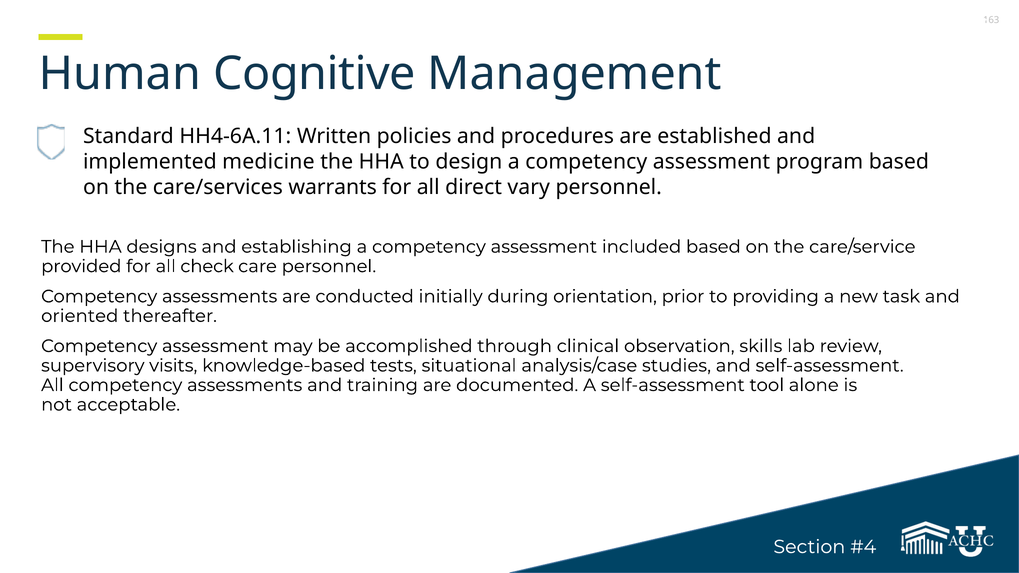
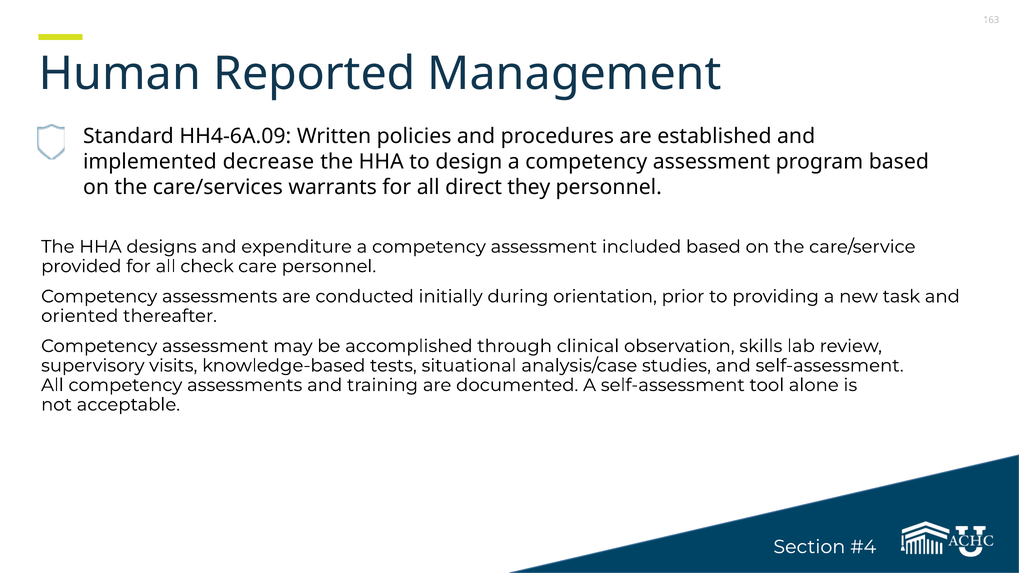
Cognitive: Cognitive -> Reported (314, 74)
HH4-6A.11: HH4-6A.11 -> HH4-6A.09 (235, 136)
medicine: medicine -> decrease (268, 162)
vary: vary -> they (529, 187)
establishing: establishing -> expenditure (297, 247)
